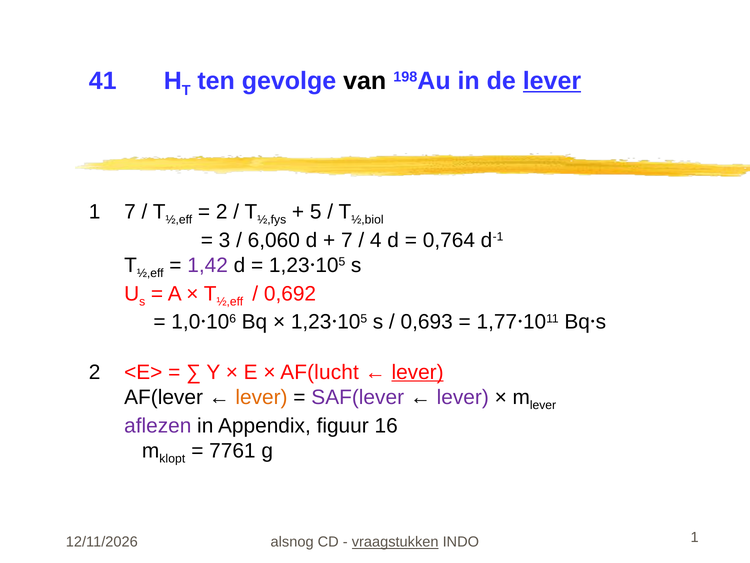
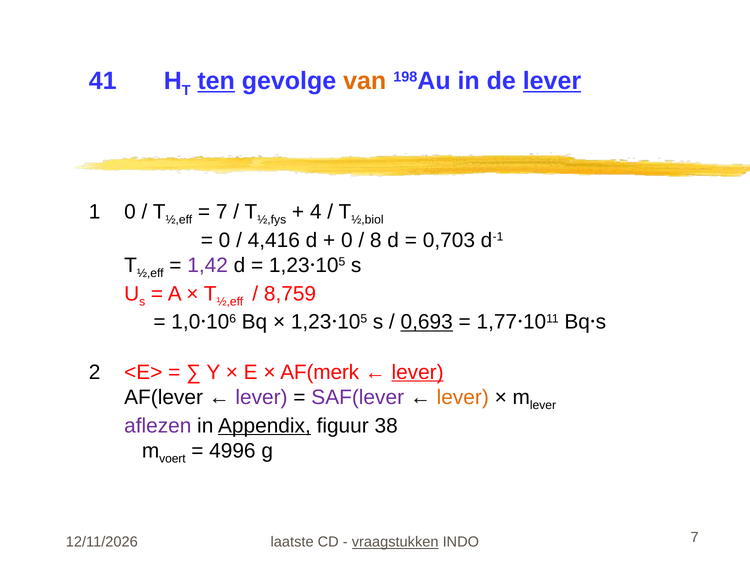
ten underline: none -> present (216, 81)
van colour: black -> orange (365, 81)
1 7: 7 -> 0 (130, 211)
2: 2 -> 7 (222, 211)
5: 5 -> 4 (316, 211)
3: 3 -> 0 (224, 240)
6,060: 6,060 -> 4,416 (274, 240)
7: 7 -> 0 (347, 240)
4: 4 -> 8 (376, 240)
0,764: 0,764 -> 0,703 (449, 240)
0,692: 0,692 -> 8,759 (290, 293)
0,693 underline: none -> present (427, 322)
AF(lucht: AF(lucht -> AF(merk (320, 372)
lever colour: orange -> purple (262, 397)
lever colour: purple -> orange (463, 397)
Appendix underline: none -> present (264, 425)
16: 16 -> 38 (386, 425)
klopt: klopt -> voert (172, 458)
7761: 7761 -> 4996 (232, 450)
alsnog: alsnog -> laatste (292, 542)
INDO 1: 1 -> 7 (695, 537)
